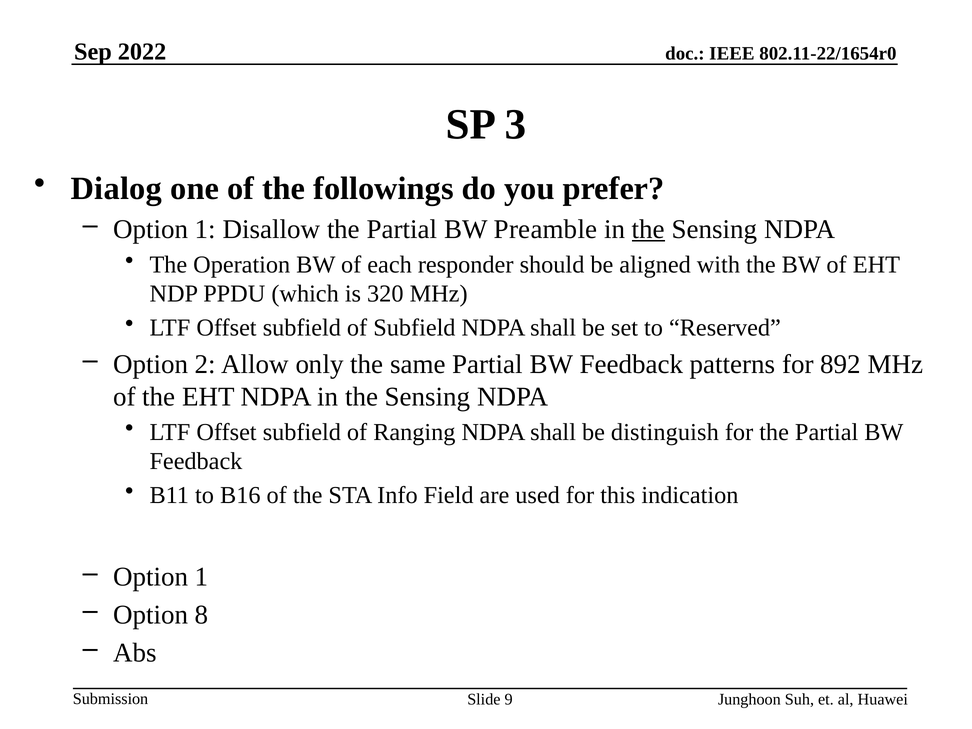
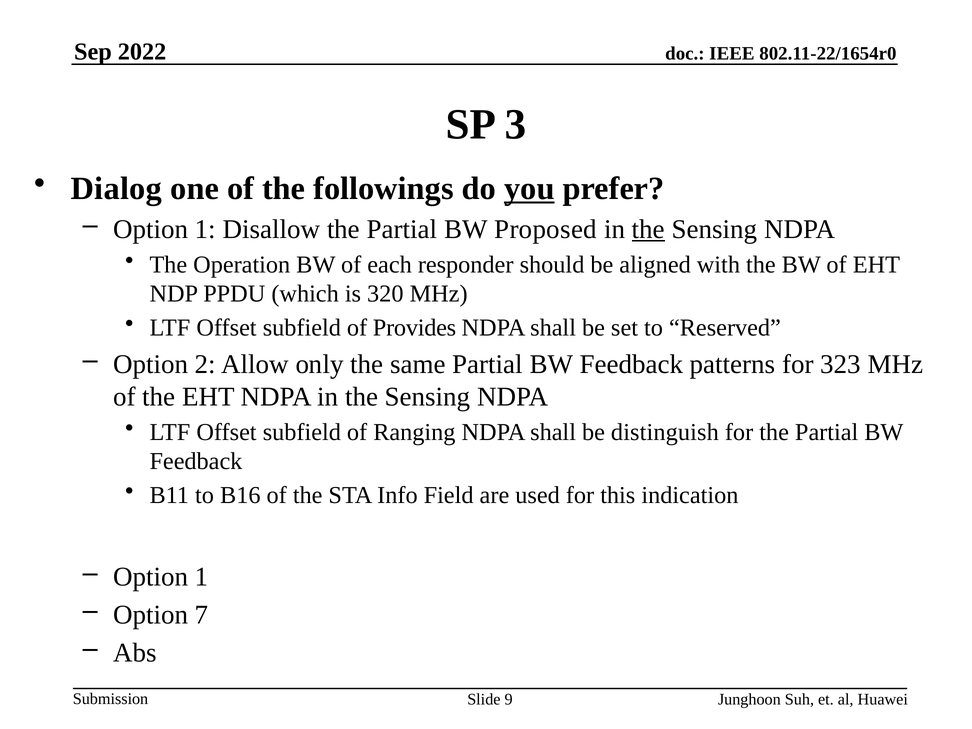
you underline: none -> present (529, 189)
Preamble: Preamble -> Proposed (546, 229)
of Subfield: Subfield -> Provides (415, 328)
892: 892 -> 323 (841, 364)
8: 8 -> 7 (202, 615)
